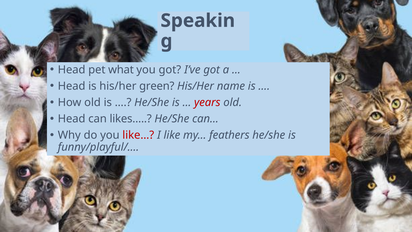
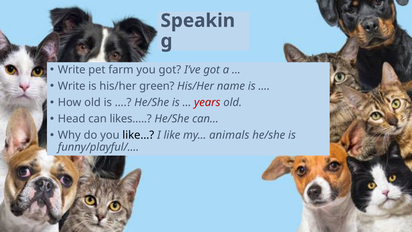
Head: Head -> Write (72, 70)
what: what -> farm (121, 70)
Head: Head -> Write (72, 86)
like… colour: red -> black (138, 135)
feathers: feathers -> animals (229, 135)
